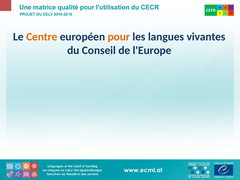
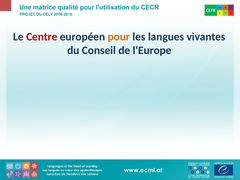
Centre colour: orange -> red (42, 37)
